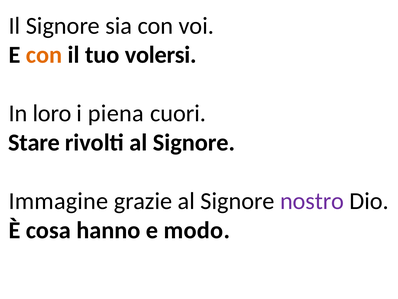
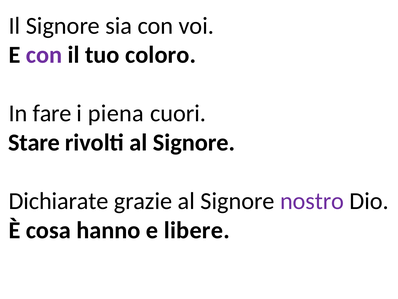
con colour: orange -> purple (44, 55)
volersi: volersi -> coloro (161, 55)
loro: loro -> fare (52, 113)
Immagine: Immagine -> Dichiarate (59, 201)
modo: modo -> libere (197, 230)
